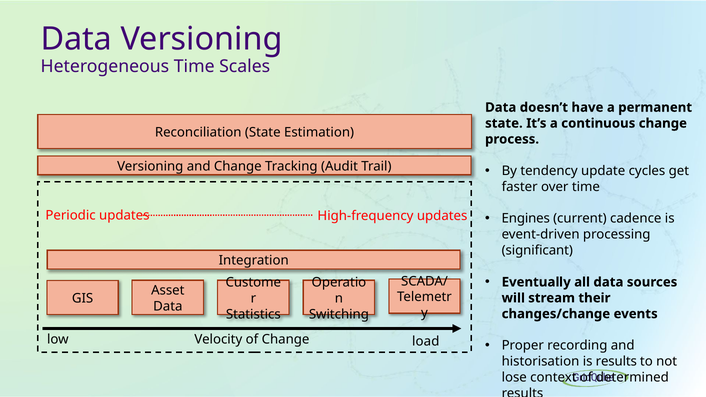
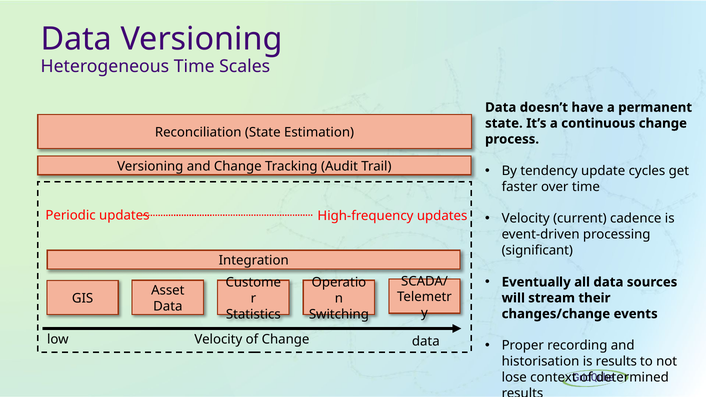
Engines: Engines -> Velocity (526, 219)
low load: load -> data (426, 341)
